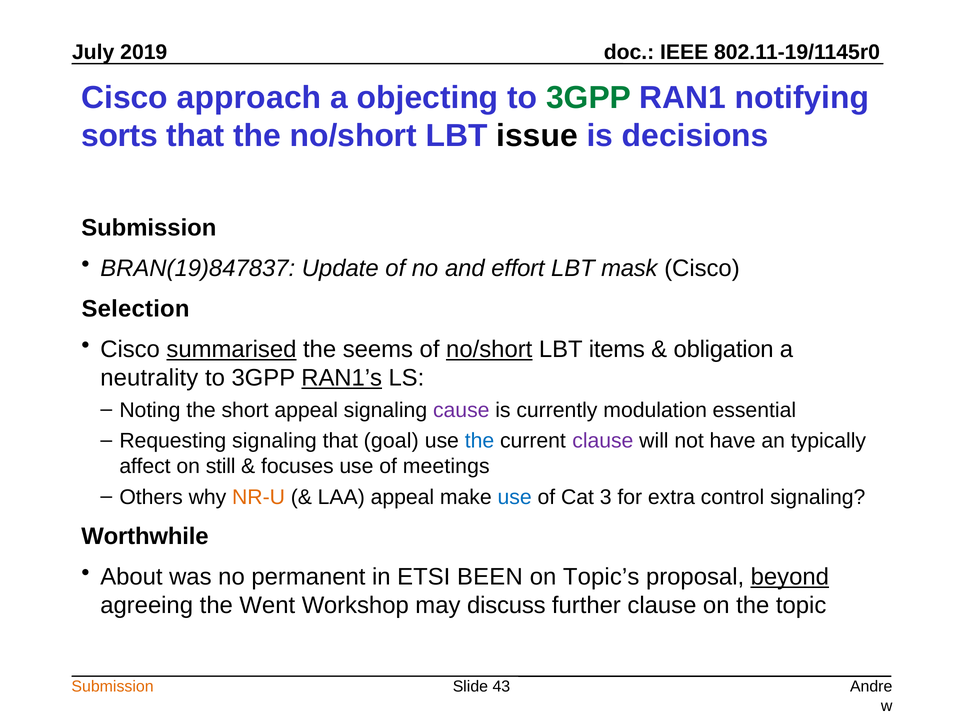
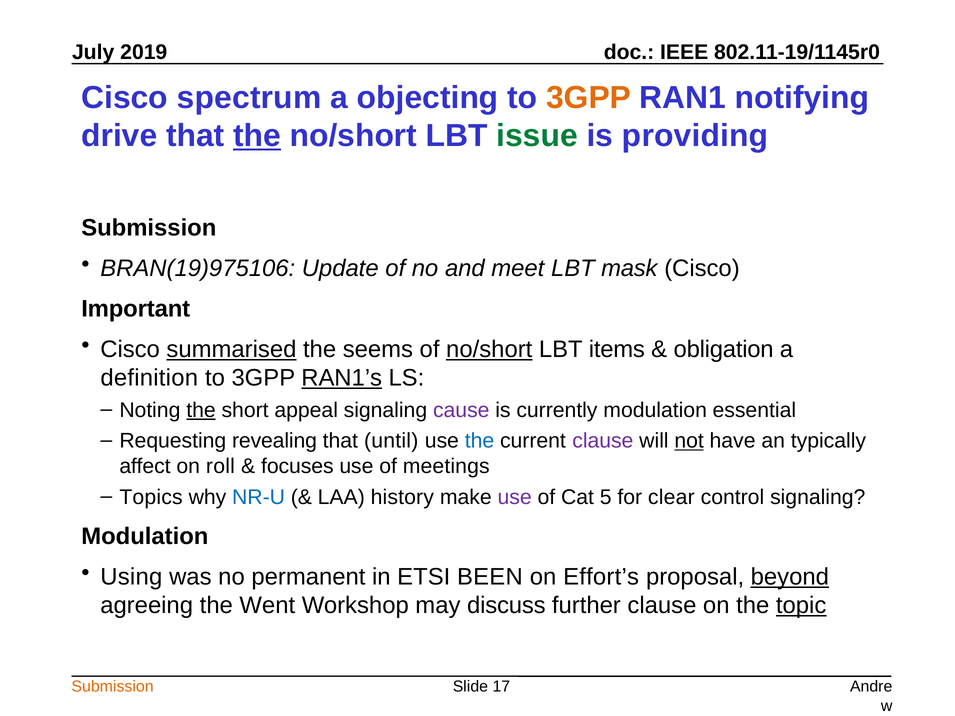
approach: approach -> spectrum (249, 98)
3GPP colour: green -> orange (589, 98)
sorts: sorts -> drive (119, 136)
the underline: none -> present (257, 136)
issue colour: black -> green (537, 136)
decisions: decisions -> providing (695, 136)
BRAN(19)847837: BRAN(19)847837 -> BRAN(19)975106 (198, 268)
effort: effort -> meet (518, 268)
Selection: Selection -> Important (136, 309)
neutrality: neutrality -> definition (149, 378)
the underline: none -> present (201, 410)
Requesting signaling: signaling -> revealing (275, 441)
goal: goal -> until (391, 441)
not underline: none -> present (689, 441)
still: still -> roll (220, 467)
Others: Others -> Topics (151, 497)
NR-U colour: orange -> blue (259, 497)
LAA appeal: appeal -> history (402, 497)
use colour: blue -> purple (515, 497)
3: 3 -> 5 (606, 497)
extra: extra -> clear (671, 497)
Worthwhile: Worthwhile -> Modulation (145, 537)
About: About -> Using (131, 577)
Topic’s: Topic’s -> Effort’s (601, 577)
topic underline: none -> present (801, 606)
43: 43 -> 17 (501, 687)
